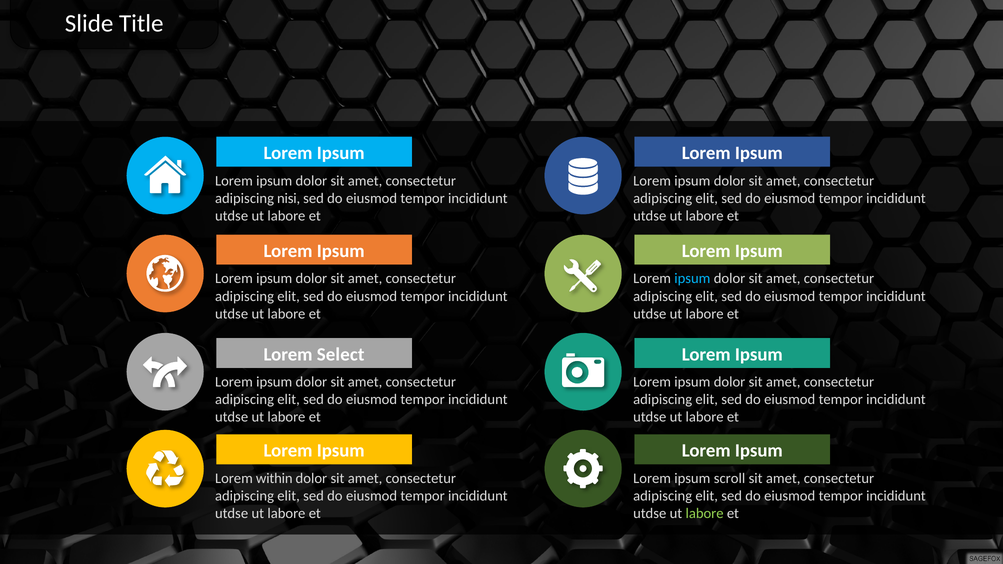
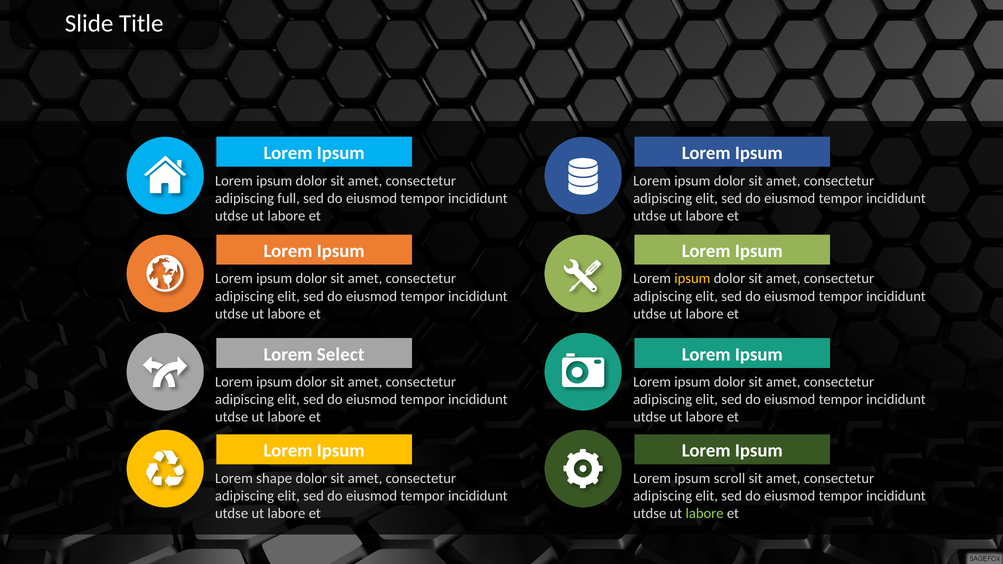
nisi: nisi -> full (289, 198)
ipsum colour: light blue -> yellow (692, 279)
within: within -> shape (274, 478)
